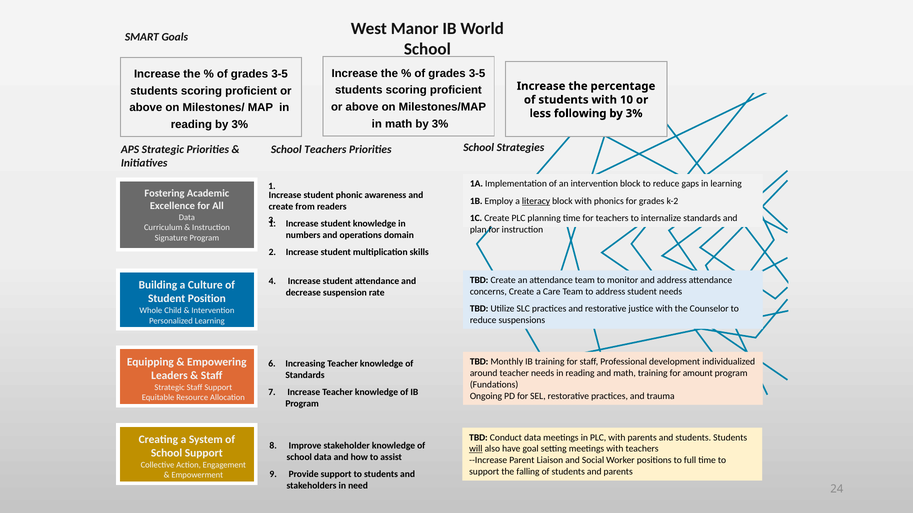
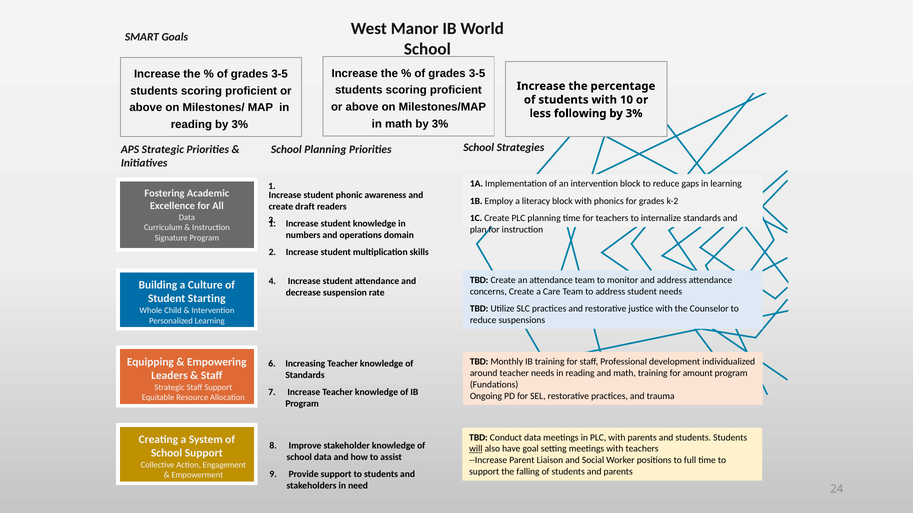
School Teachers: Teachers -> Planning (325, 150)
literacy underline: present -> none (536, 201)
from: from -> draft (305, 207)
Position: Position -> Starting (207, 299)
